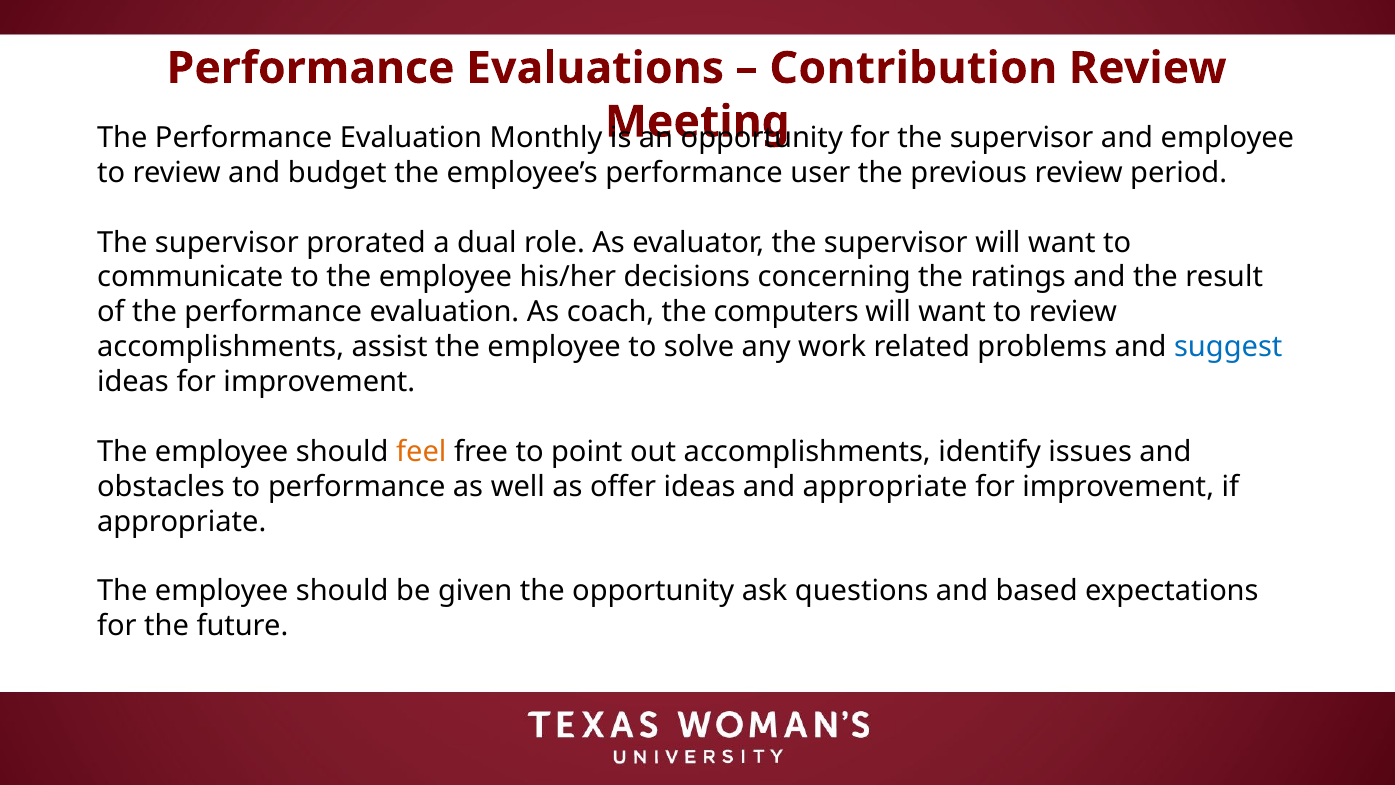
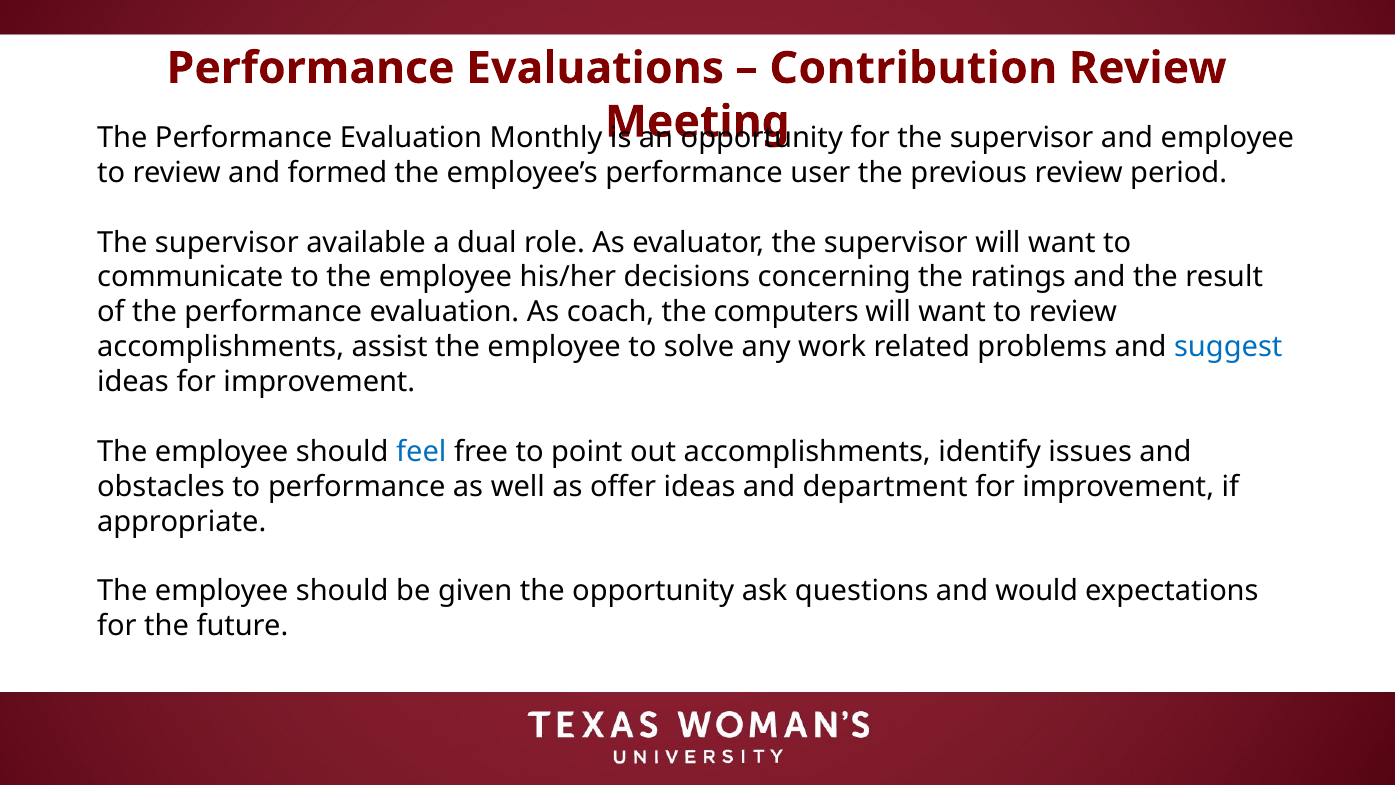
budget: budget -> formed (337, 173)
prorated: prorated -> available (366, 242)
feel colour: orange -> blue (421, 452)
and appropriate: appropriate -> department (885, 486)
based: based -> would (1037, 591)
